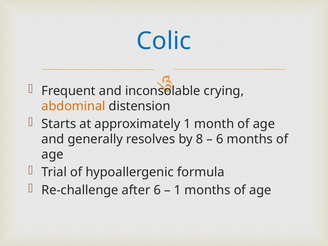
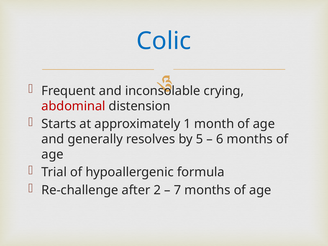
abdominal colour: orange -> red (73, 106)
8: 8 -> 5 (200, 139)
after 6: 6 -> 2 (157, 190)
1: 1 -> 7 (177, 190)
